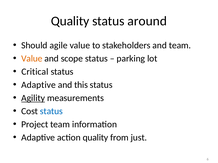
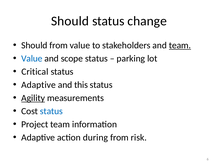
Quality: Quality -> Should (70, 21)
around: around -> change (147, 21)
Should agile: agile -> from (59, 46)
team underline: none -> present (180, 46)
Value colour: orange -> blue (32, 59)
action quality: quality -> during (95, 138)
just: just -> risk (139, 138)
